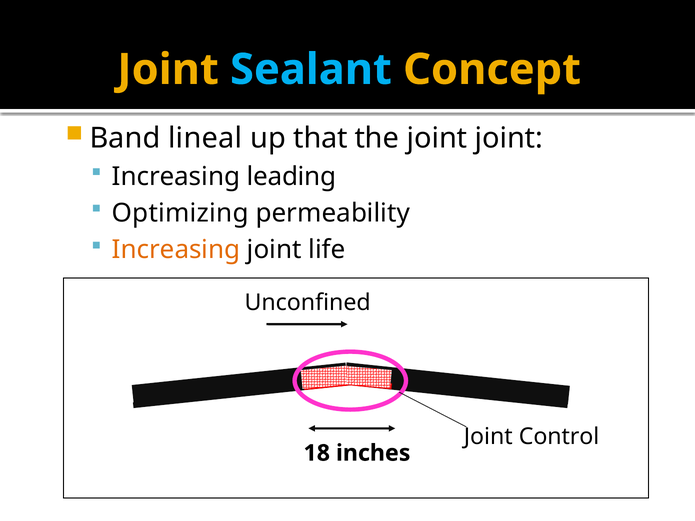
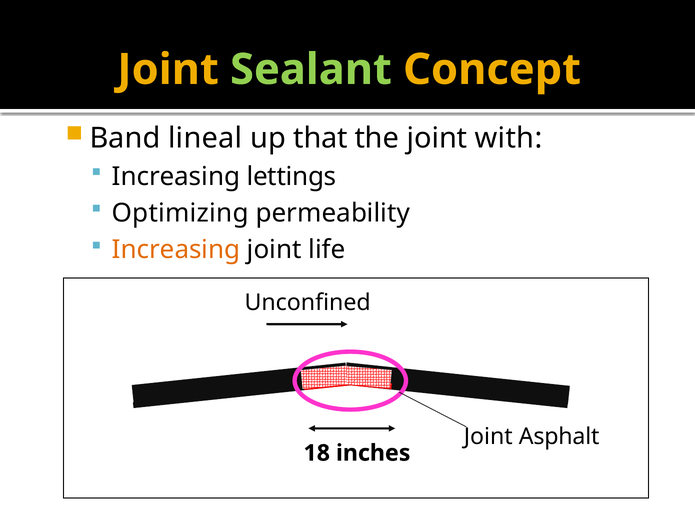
Sealant colour: light blue -> light green (311, 70)
joint joint: joint -> with (509, 138)
leading: leading -> lettings (291, 177)
Control: Control -> Asphalt (559, 437)
